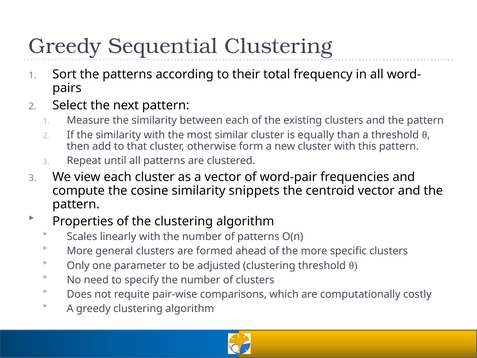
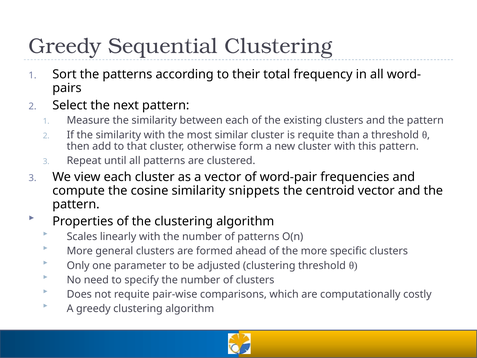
is equally: equally -> requite (316, 135)
